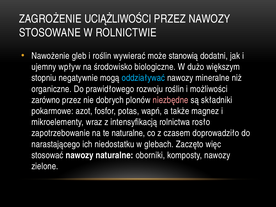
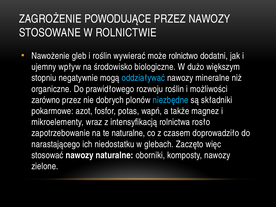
UCIĄŻLIWOŚCI: UCIĄŻLIWOŚCI -> POWODUJĄCE (118, 19)
stanowią: stanowią -> rolnictwo (183, 56)
niezbędne colour: pink -> light blue (171, 100)
